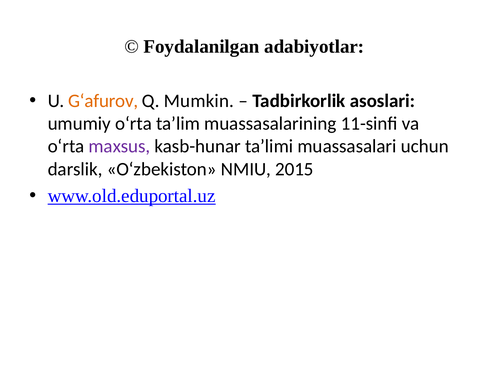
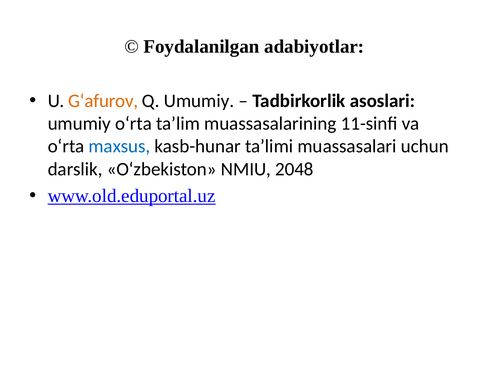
Q Mumkin: Mumkin -> Umumiy (199, 101)
maxsus colour: purple -> blue (119, 146)
2015: 2015 -> 2048 (294, 169)
